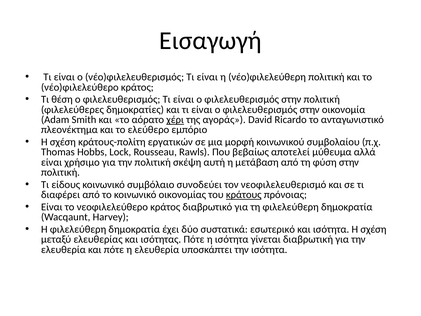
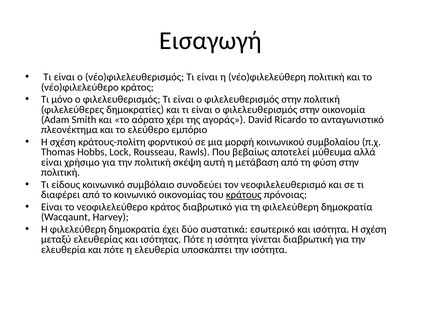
θέση: θέση -> μόνο (62, 99)
χέρι underline: present -> none (175, 120)
εργατικών: εργατικών -> φορντικού (170, 142)
